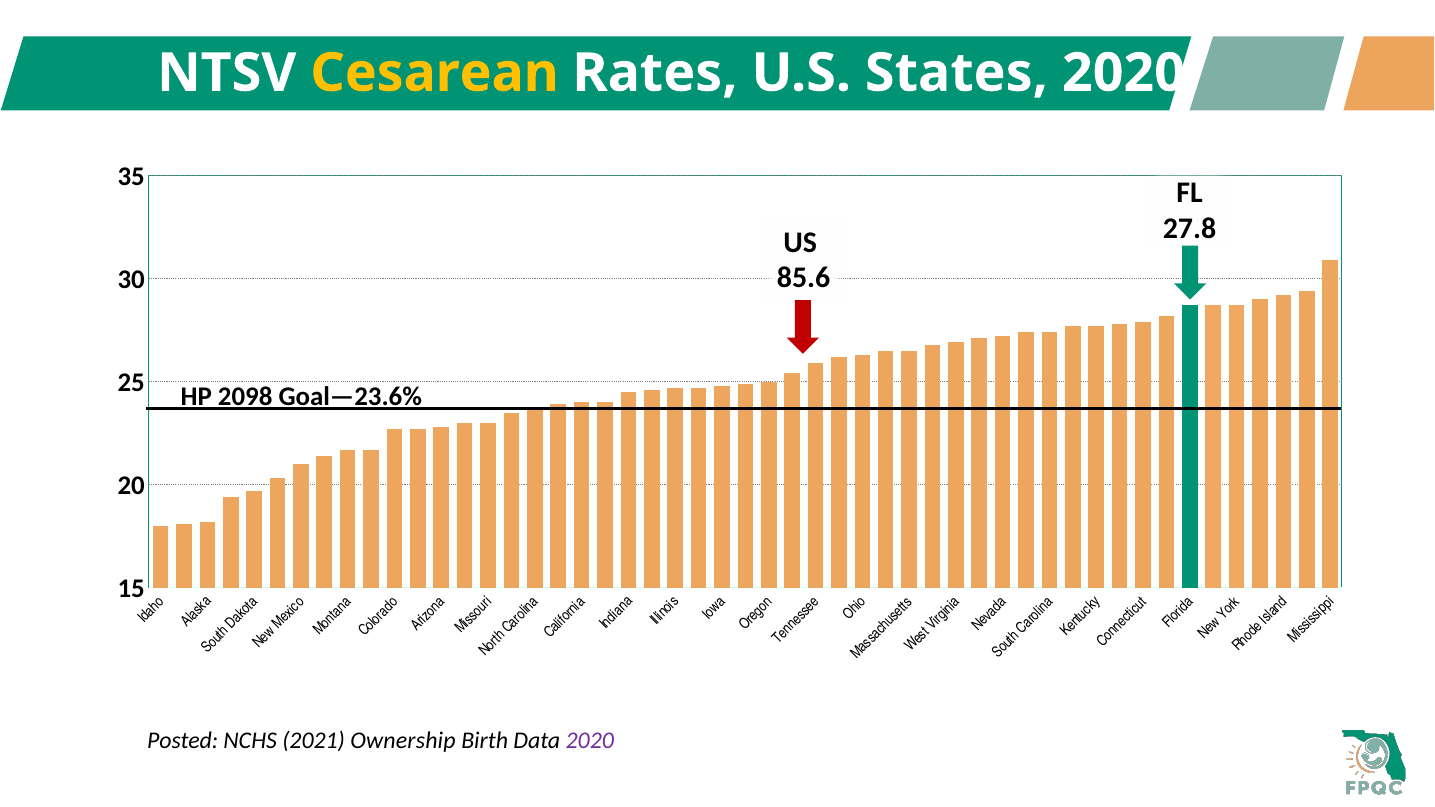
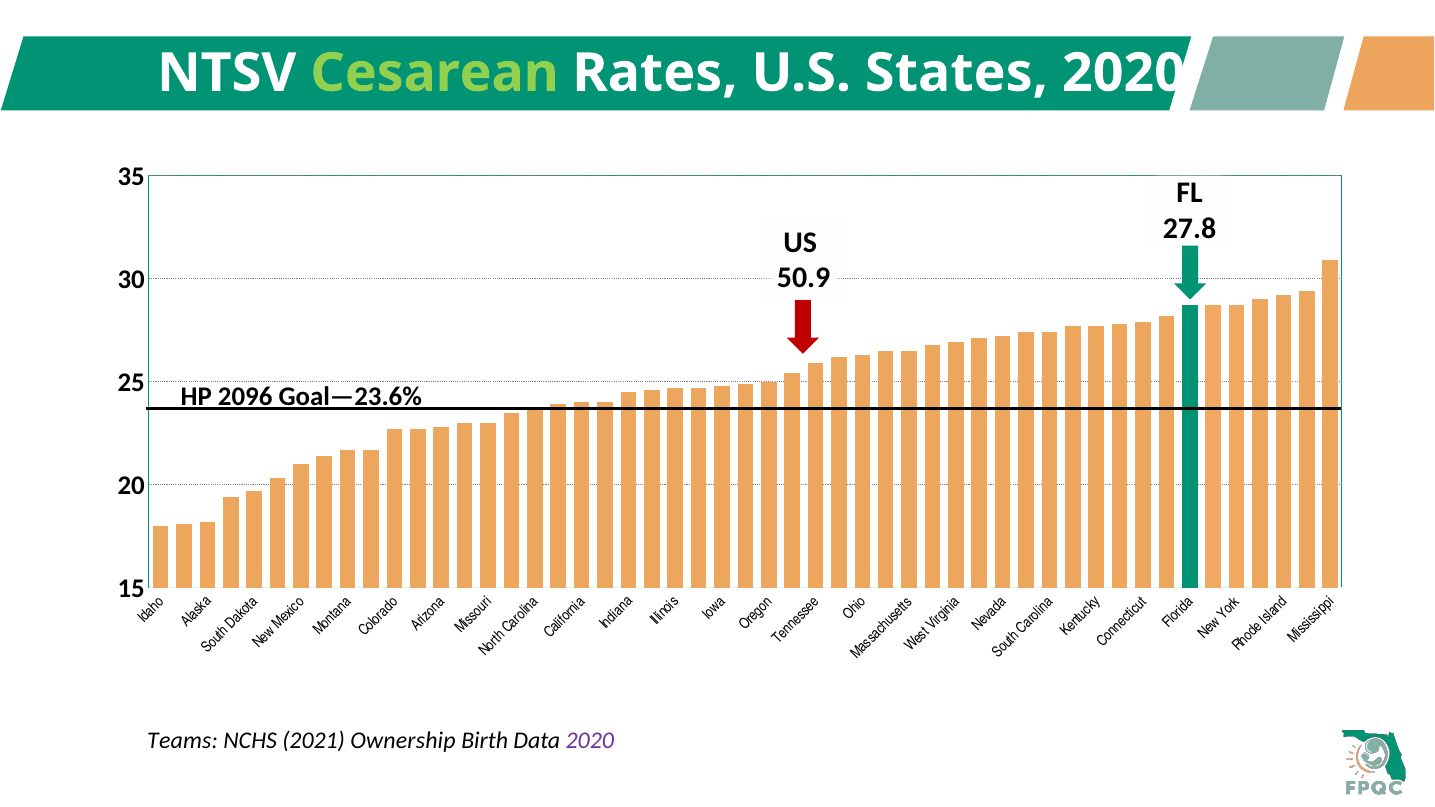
Cesarean colour: yellow -> light green (434, 73)
85.6: 85.6 -> 50.9 (804, 278)
2098: 2098 -> 2096 (245, 396)
Posted: Posted -> Teams (183, 740)
